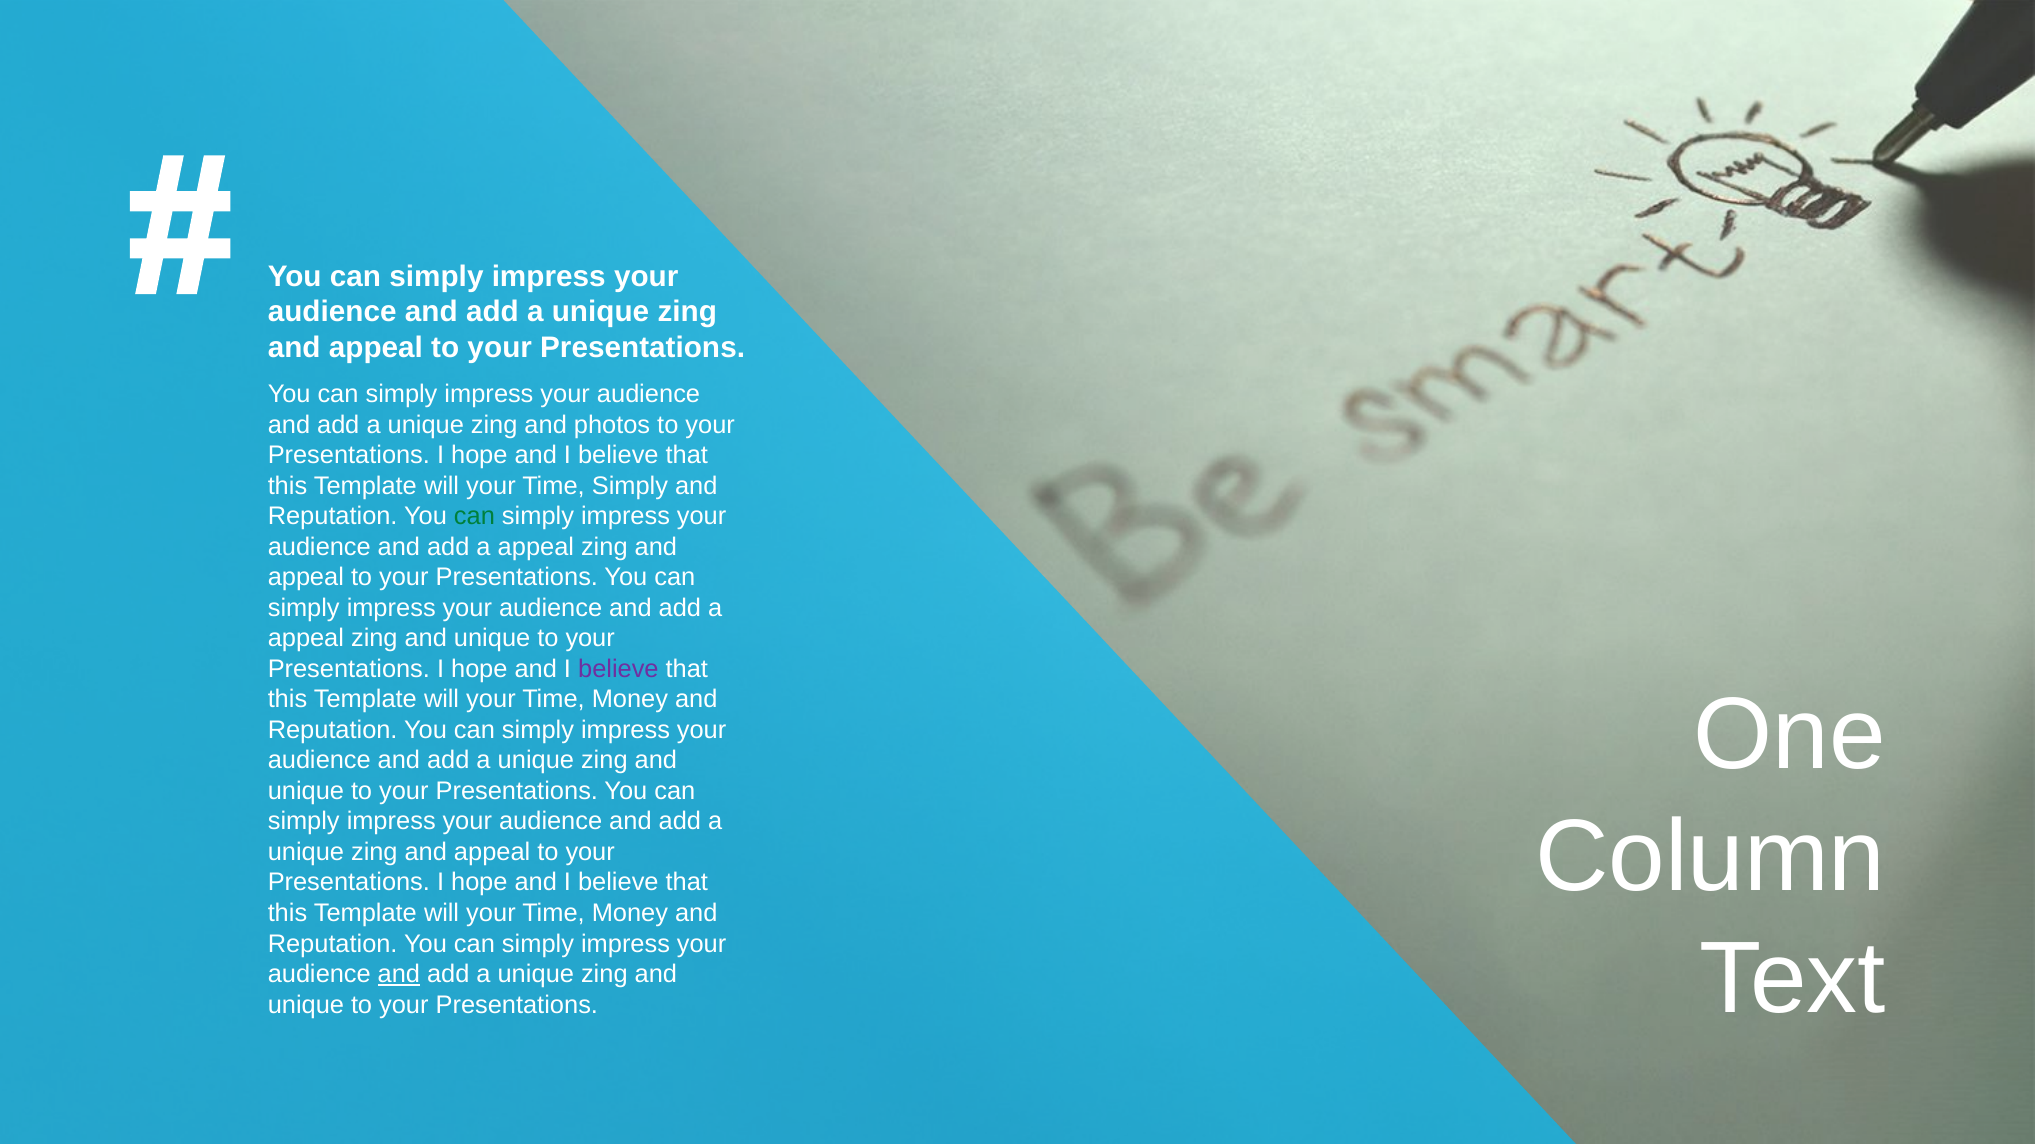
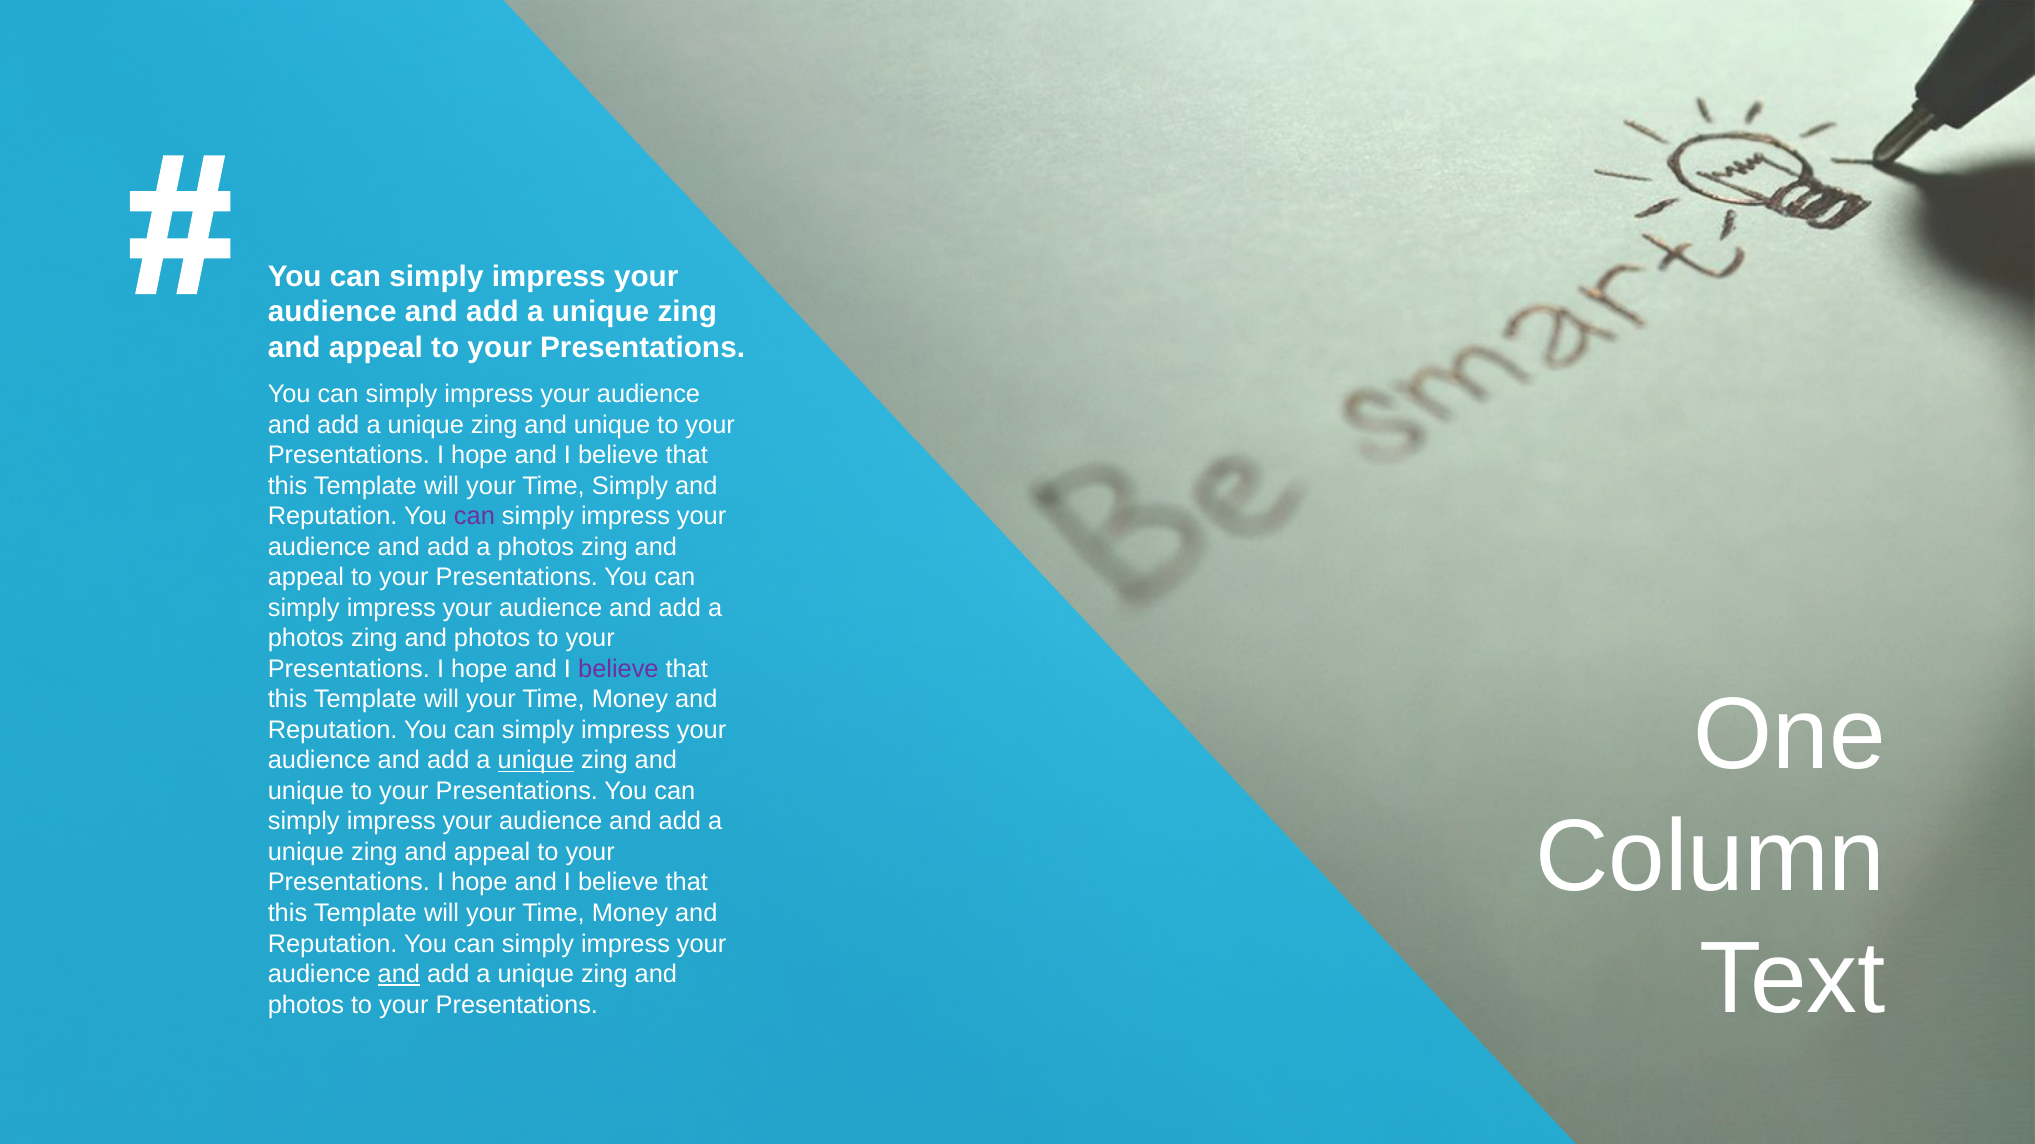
photos: photos -> unique (612, 425)
can colour: green -> purple (474, 517)
appeal: appeal -> photos (536, 547)
appeal: appeal -> photos (306, 639)
unique: unique -> photos (492, 639)
unique underline: none -> present (536, 761)
unique: unique -> photos (306, 1005)
